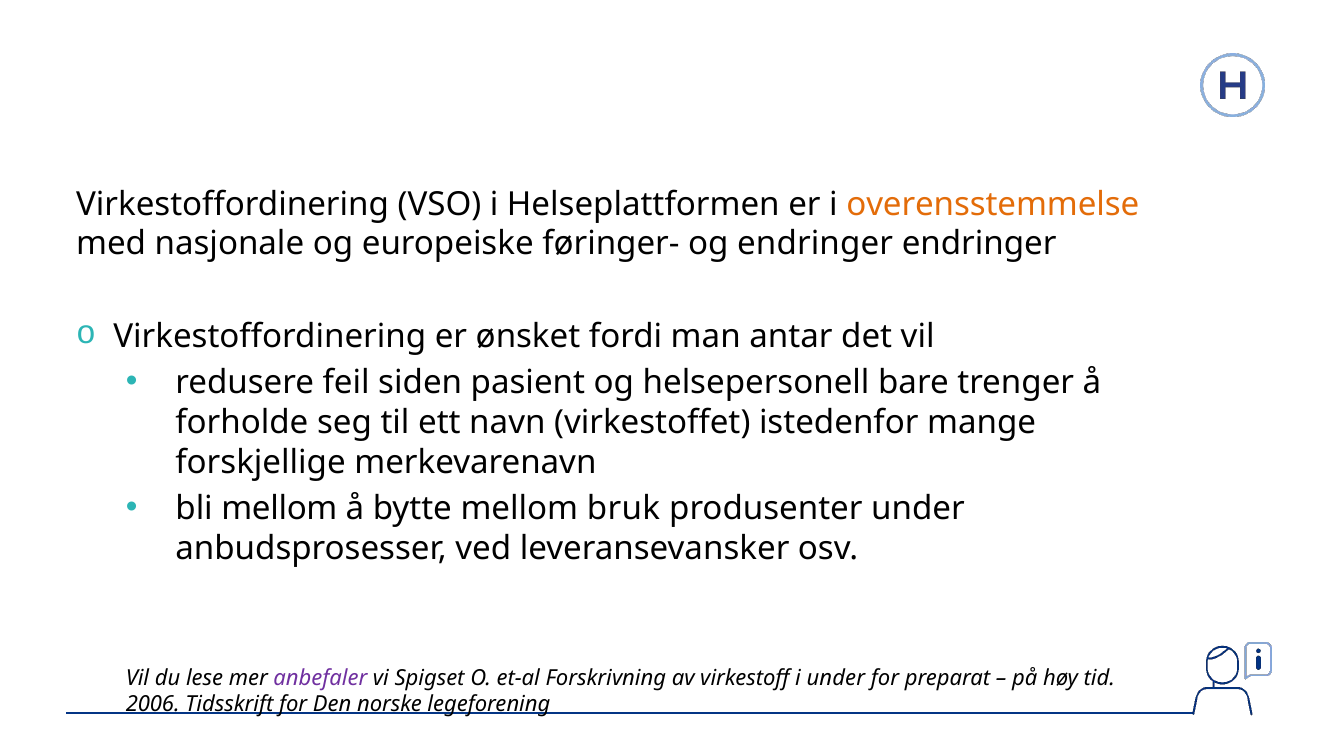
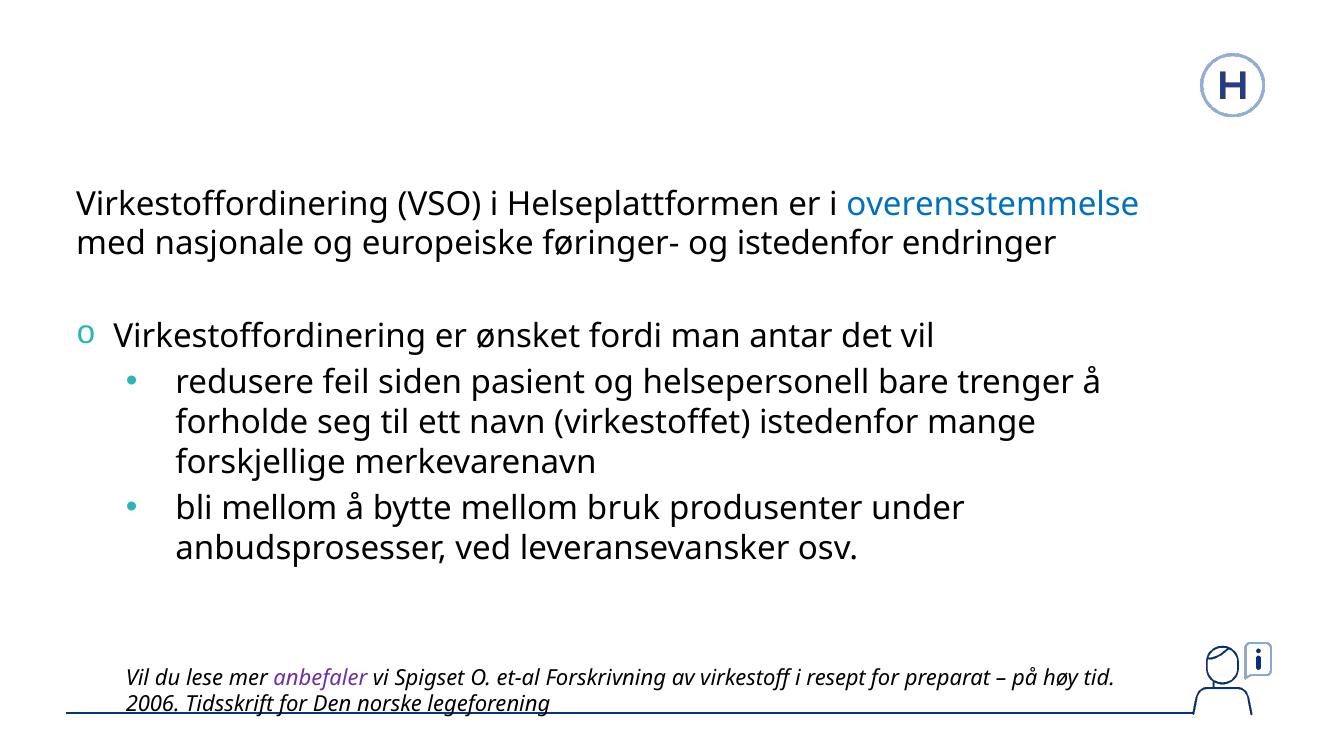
overensstemmelse colour: orange -> blue (993, 204)
og endringer: endringer -> istedenfor (815, 244)
i under: under -> resept (836, 678)
